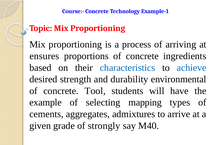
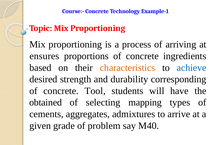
characteristics colour: blue -> orange (128, 68)
environmental: environmental -> corresponding (179, 79)
example: example -> obtained (46, 103)
strongly: strongly -> problem (104, 126)
